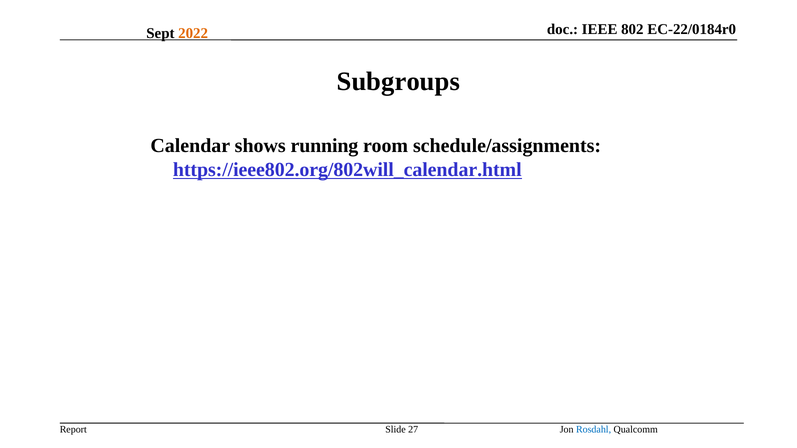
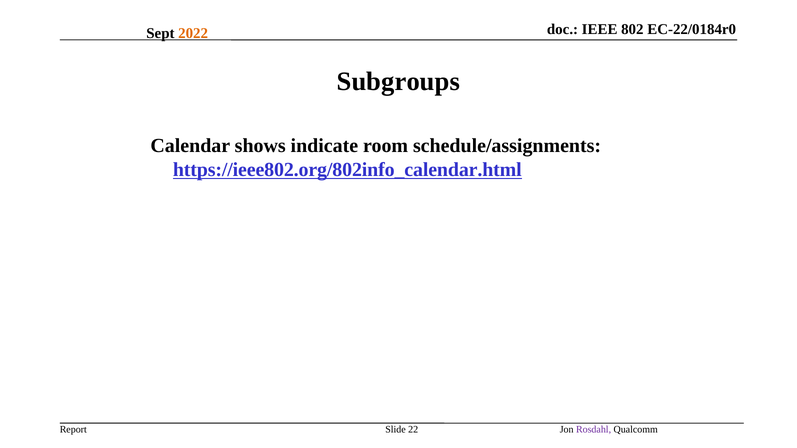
running: running -> indicate (324, 146)
https://ieee802.org/802will_calendar.html: https://ieee802.org/802will_calendar.html -> https://ieee802.org/802info_calendar.html (347, 170)
27: 27 -> 22 (413, 430)
Rosdahl colour: blue -> purple (594, 430)
